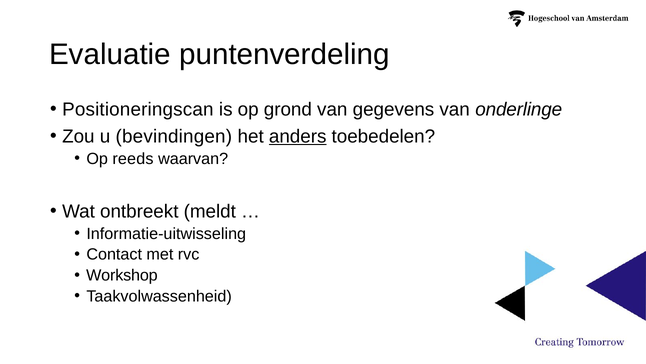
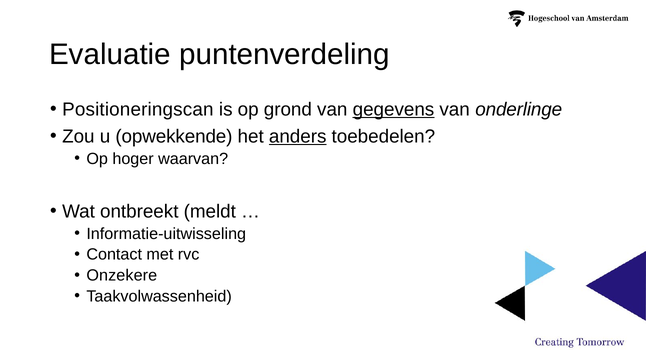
gegevens underline: none -> present (393, 109)
bevindingen: bevindingen -> opwekkende (174, 136)
reeds: reeds -> hoger (133, 159)
Workshop: Workshop -> Onzekere (122, 275)
